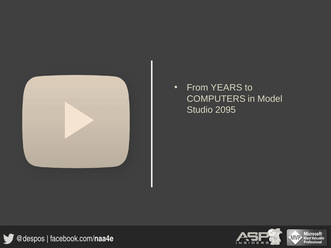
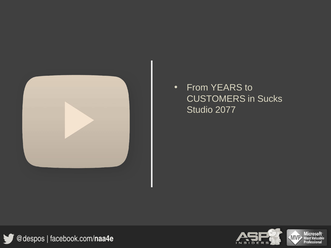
COMPUTERS: COMPUTERS -> CUSTOMERS (216, 99)
Model: Model -> Sucks (270, 99)
2095: 2095 -> 2077 (226, 110)
